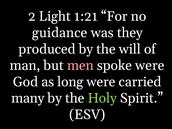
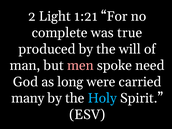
guidance: guidance -> complete (60, 33)
they: they -> true (130, 33)
spoke were: were -> need (150, 65)
Holy colour: light green -> light blue (102, 98)
